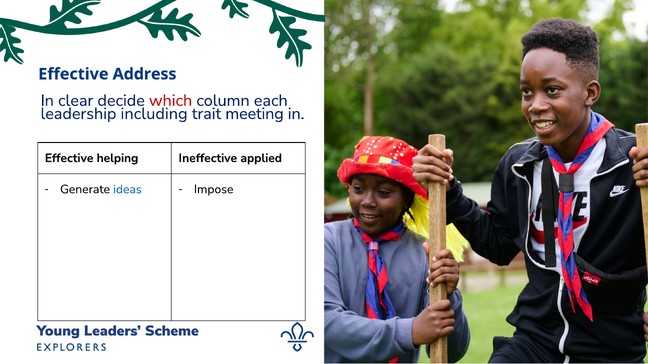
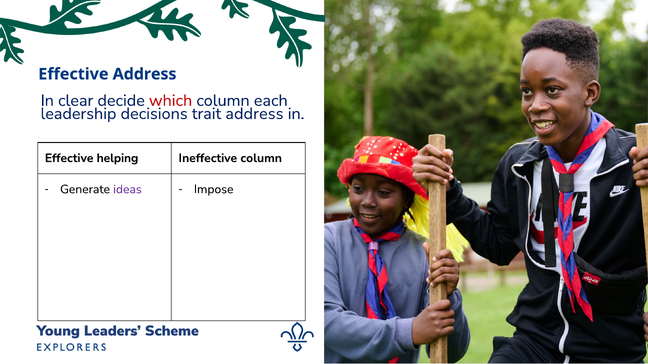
including: including -> decisions (154, 114)
trait meeting: meeting -> address (254, 114)
Ineffective applied: applied -> column (261, 158)
ideas colour: blue -> purple (127, 189)
